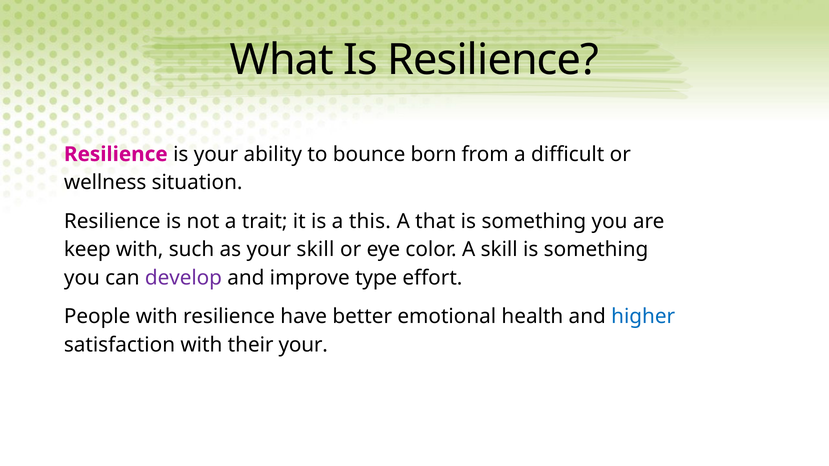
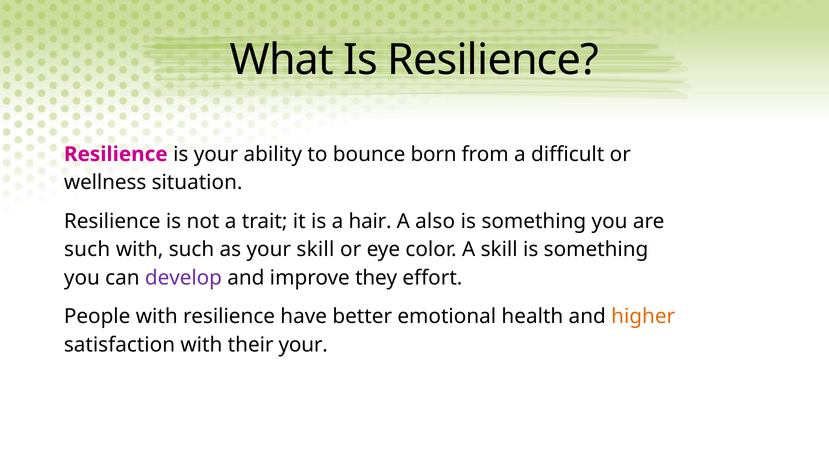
this: this -> hair (370, 221)
that: that -> also (435, 221)
keep: keep -> such (87, 250)
type: type -> they (376, 278)
higher colour: blue -> orange (643, 317)
